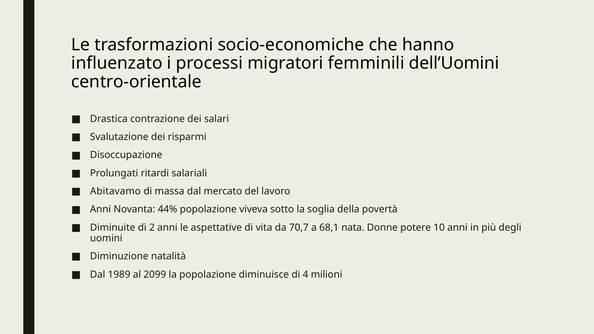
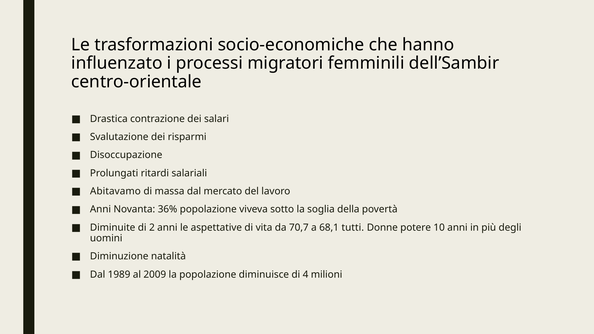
dell’Uomini: dell’Uomini -> dell’Sambir (454, 63)
44%: 44% -> 36% (168, 209)
nata: nata -> tutti (353, 228)
2099: 2099 -> 2009 (155, 275)
